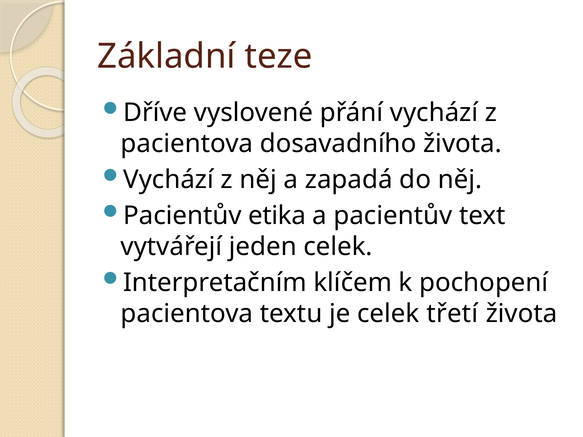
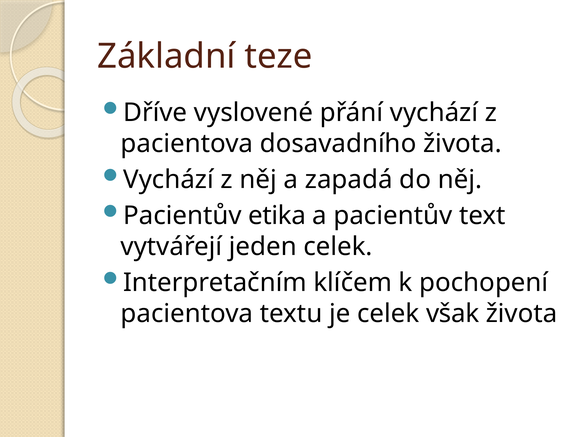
třetí: třetí -> však (453, 314)
